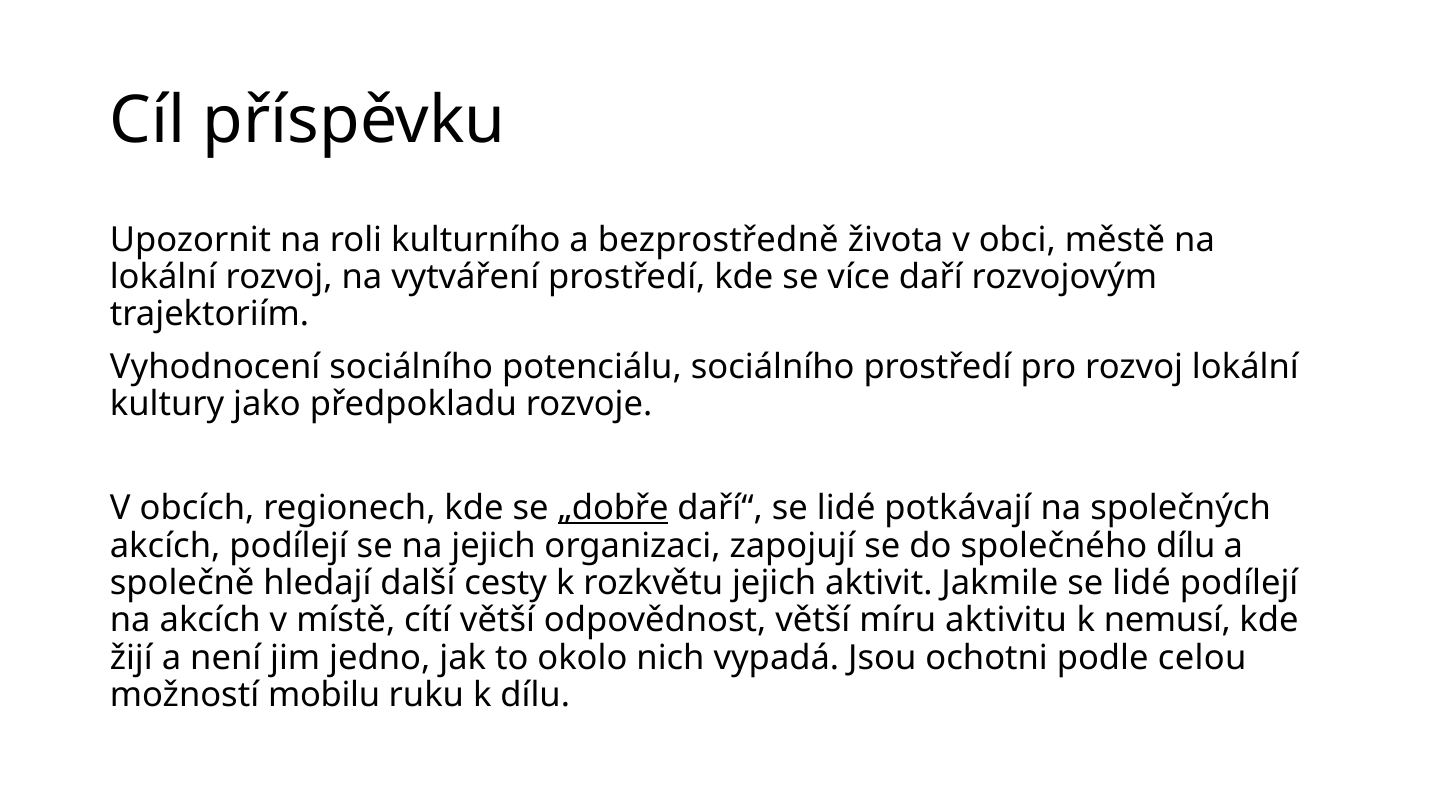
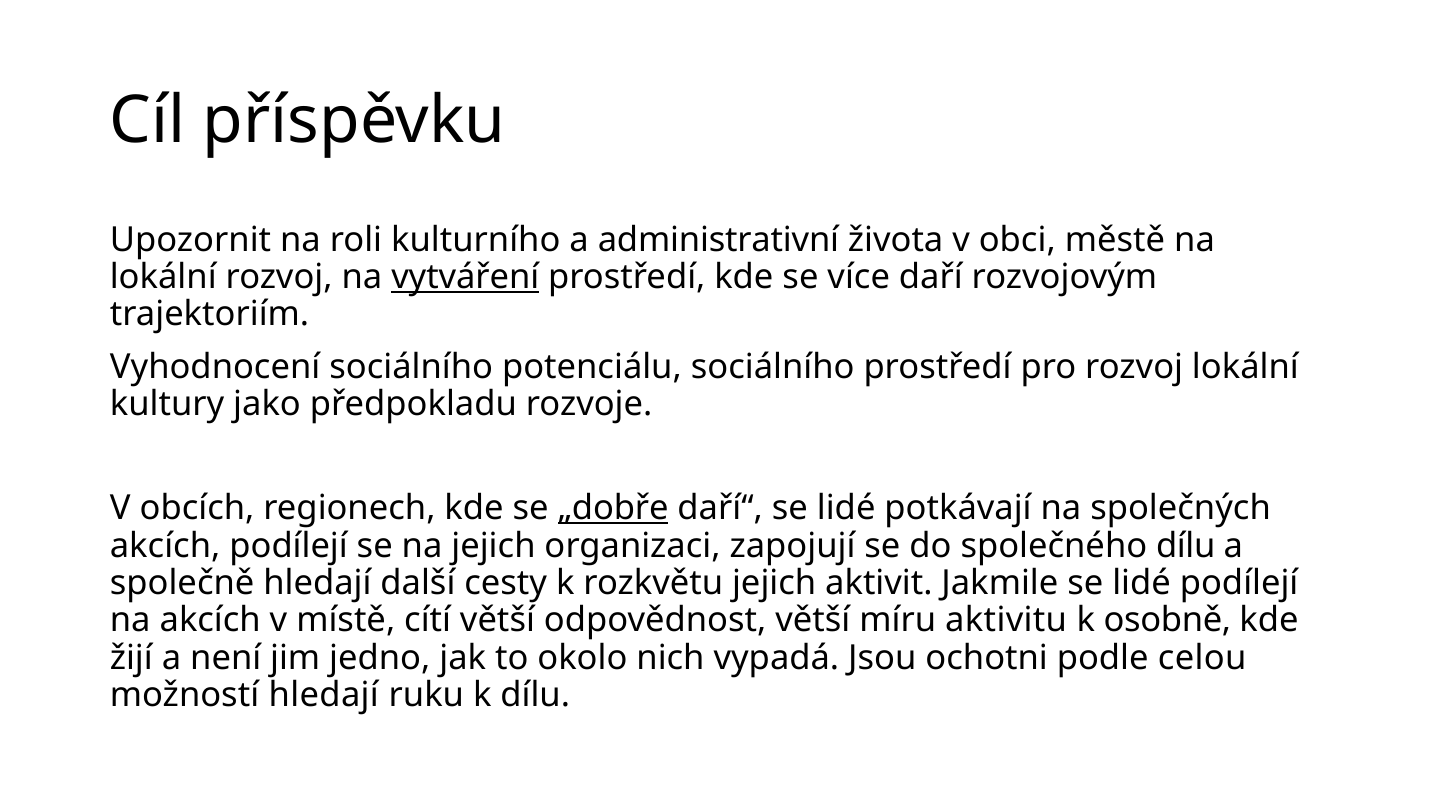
bezprostředně: bezprostředně -> administrativní (718, 240)
vytváření underline: none -> present (465, 277)
nemusí: nemusí -> osobně (1167, 621)
možností mobilu: mobilu -> hledají (324, 695)
